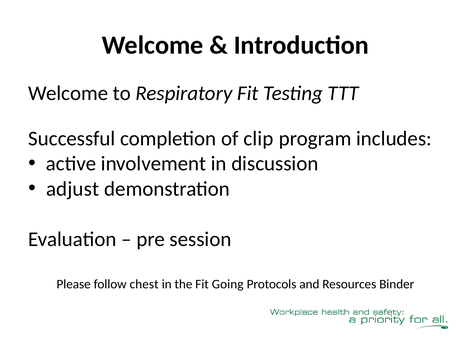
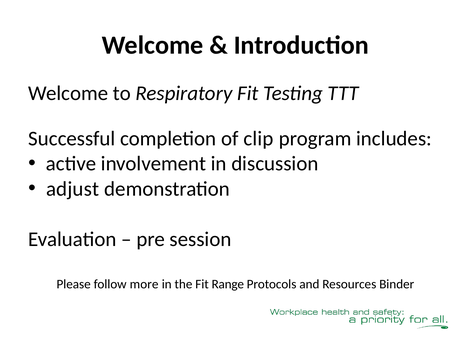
chest: chest -> more (144, 284)
Going: Going -> Range (228, 284)
